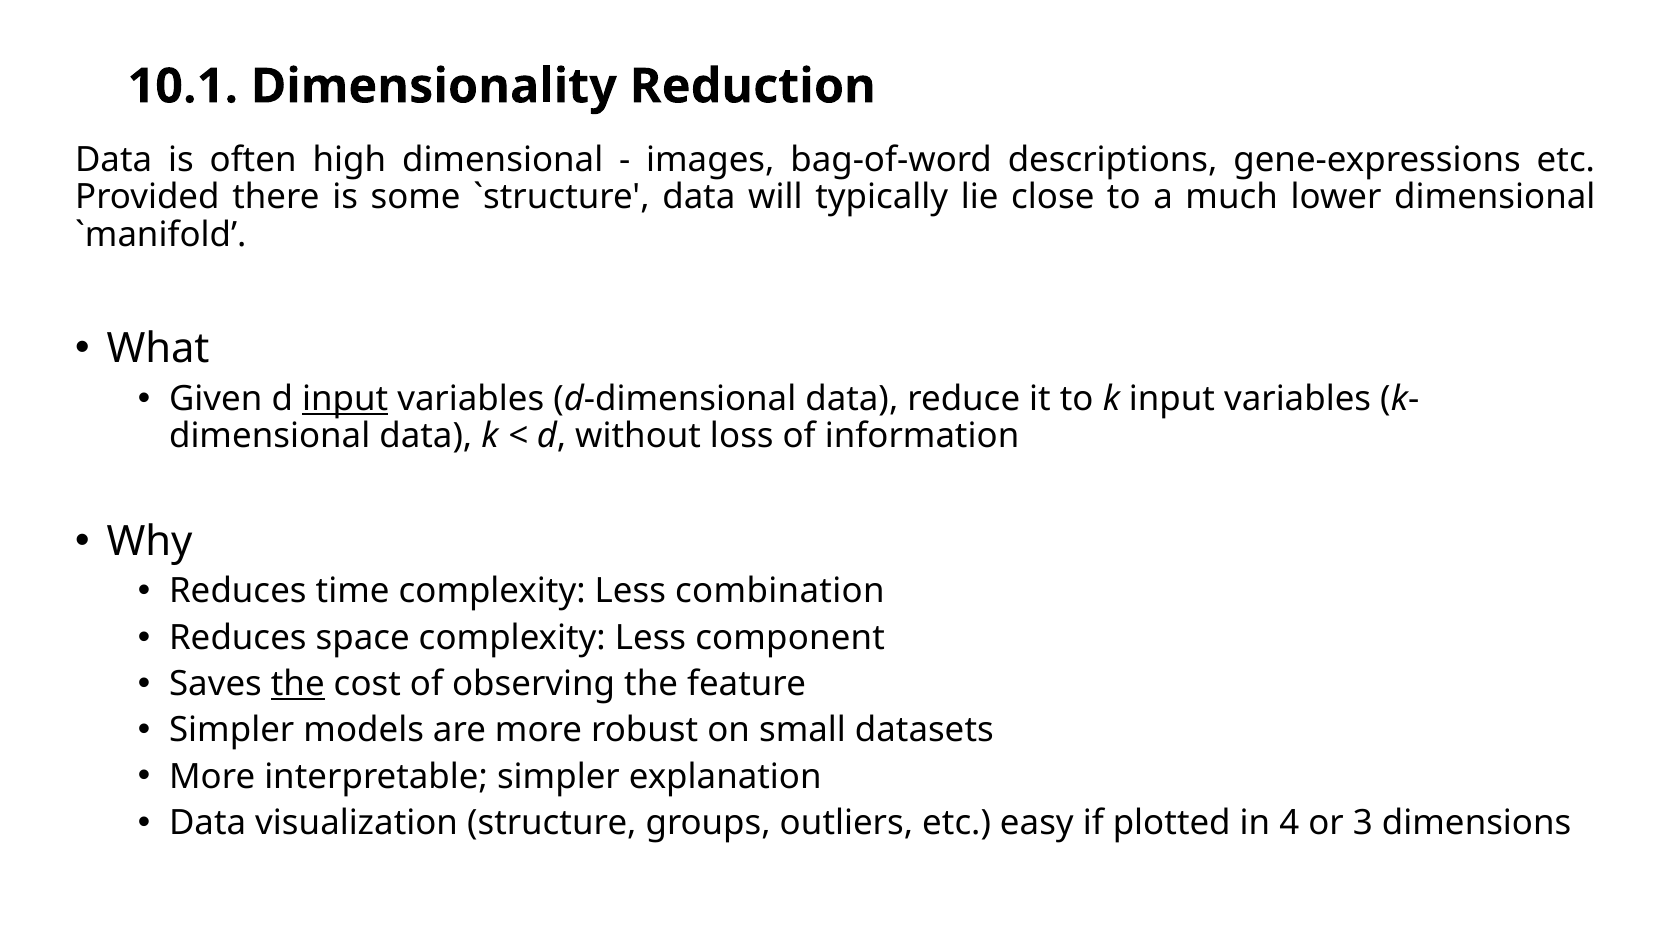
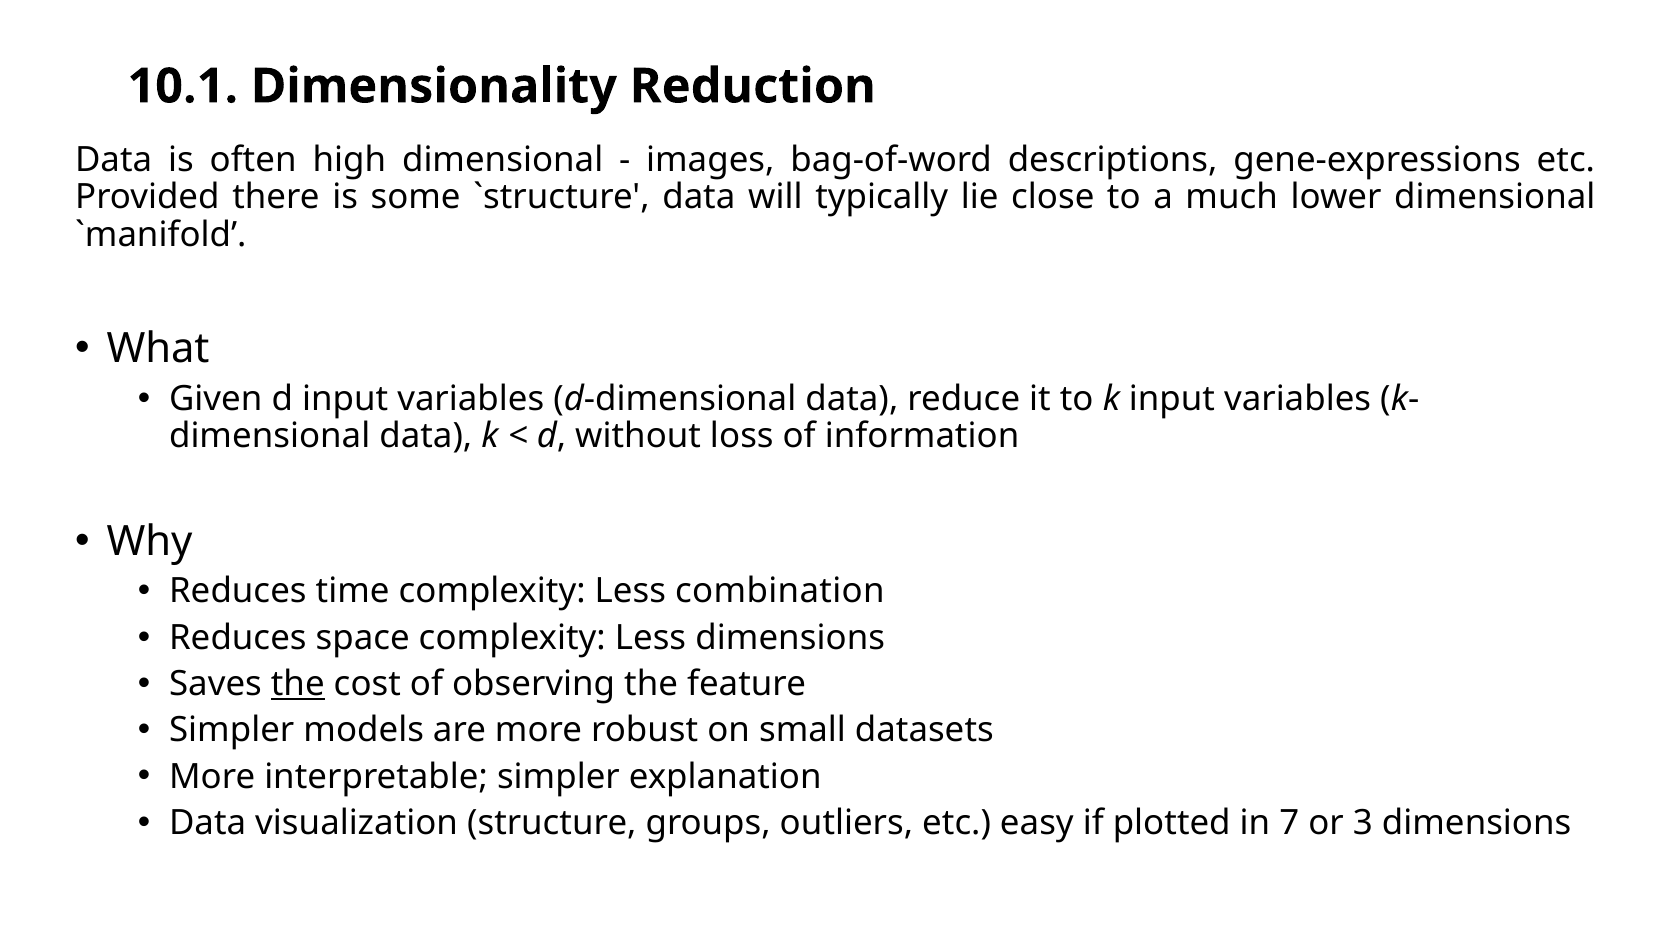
input underline: present -> none (345, 399)
Less component: component -> dimensions (790, 638)
4: 4 -> 7 (1289, 823)
